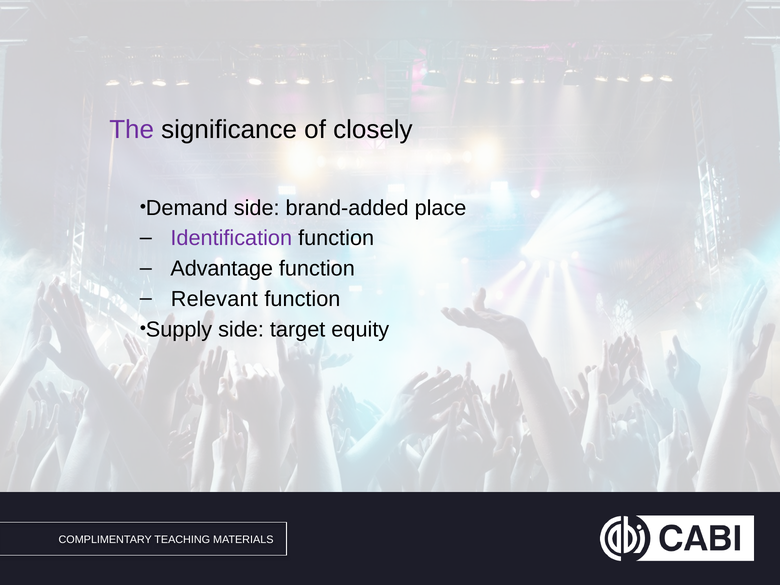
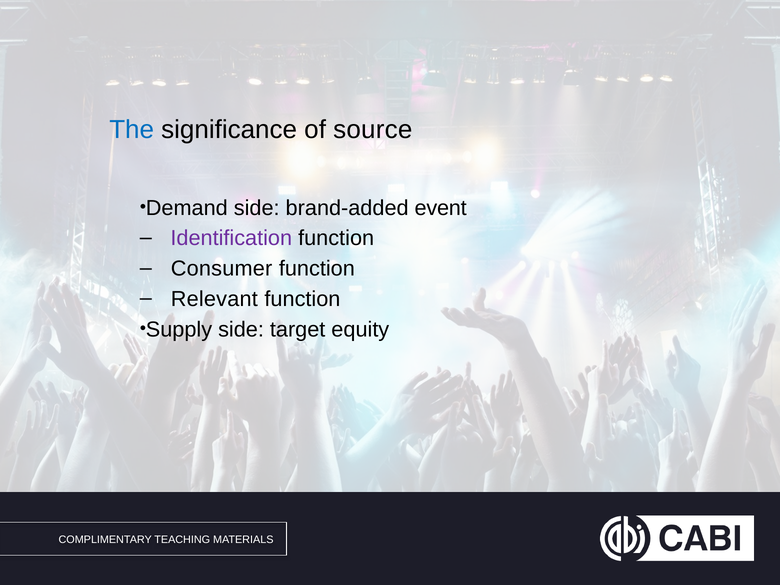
The colour: purple -> blue (132, 130)
closely: closely -> source (373, 130)
place: place -> event (441, 208)
Advantage: Advantage -> Consumer (222, 269)
